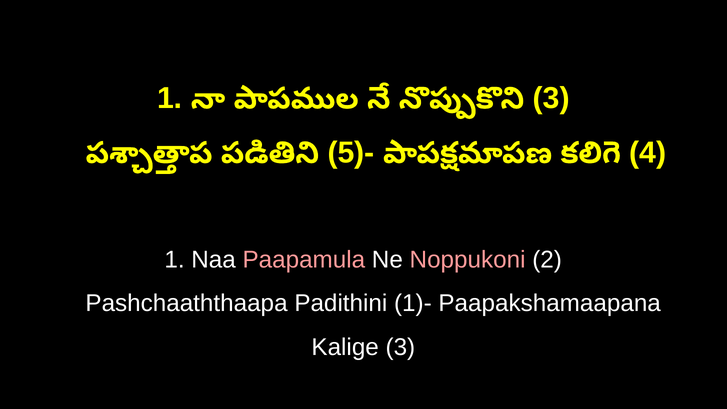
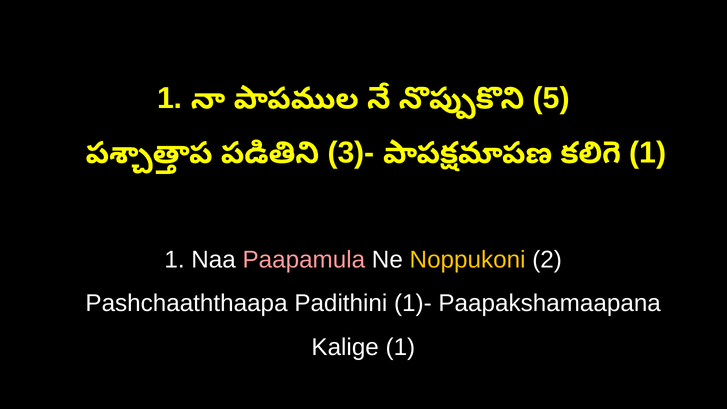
3: 3 -> 5 (551, 98)
5)-: 5)- -> 3)- (351, 153)
4: 4 -> 1 (648, 153)
Noppukoni colour: pink -> yellow (468, 260)
Kalige 3: 3 -> 1 (400, 347)
